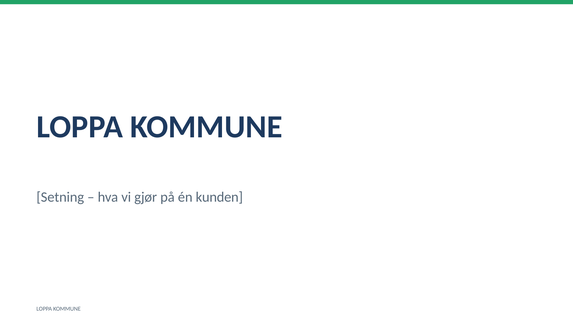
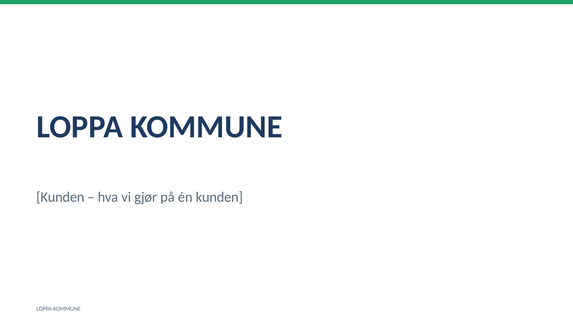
Setning: Setning -> Kunden (60, 197)
